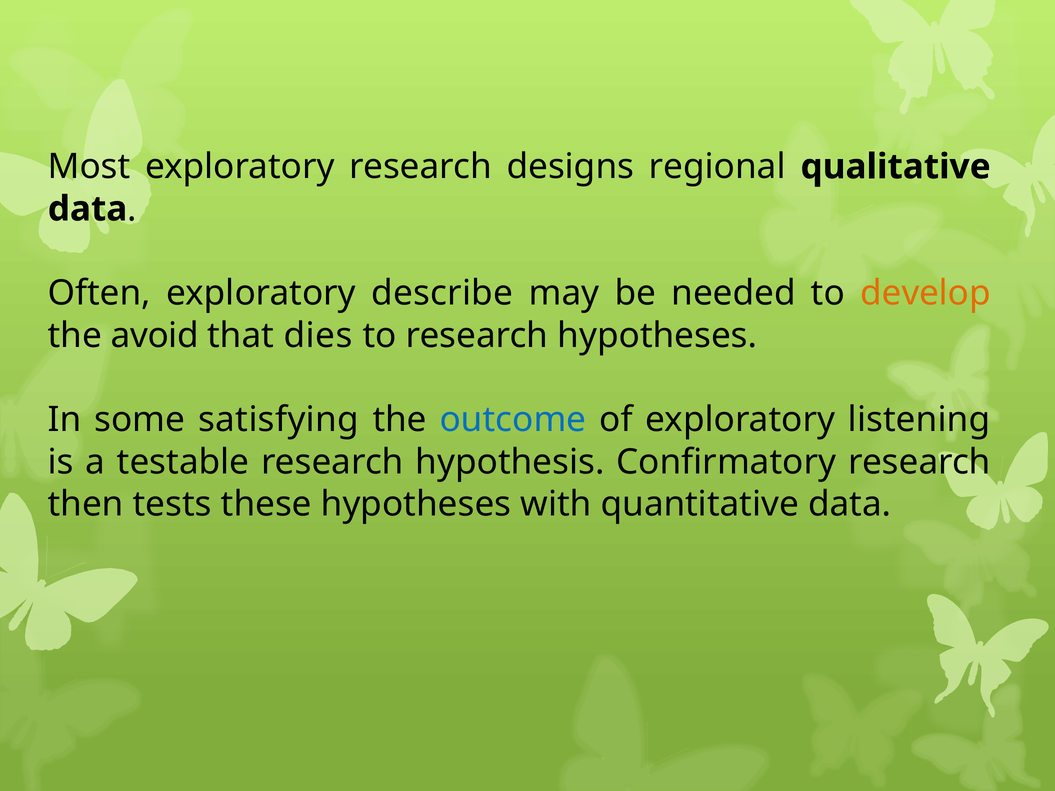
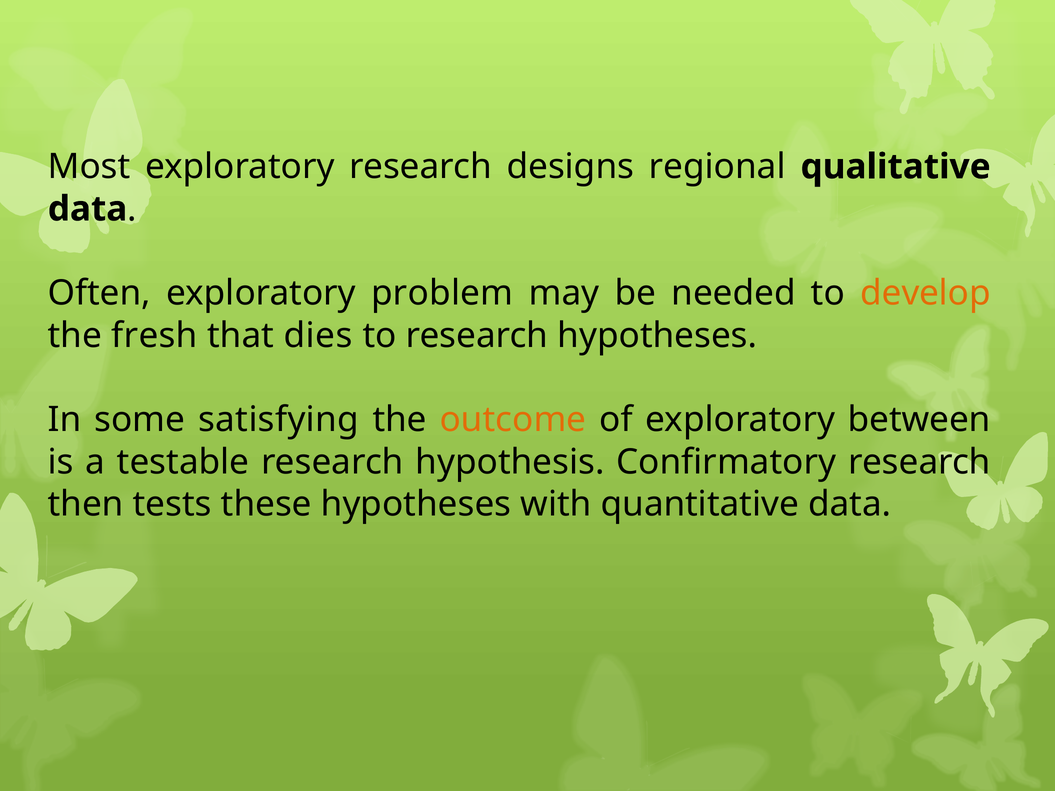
describe: describe -> problem (442, 293)
avoid: avoid -> fresh (154, 336)
outcome colour: blue -> orange (513, 420)
listening: listening -> between (919, 420)
